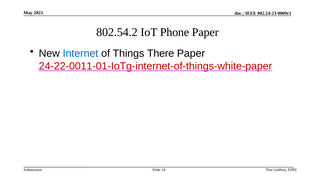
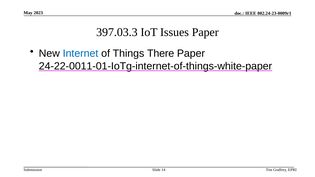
802.54.2: 802.54.2 -> 397.03.3 (117, 32)
Phone: Phone -> Issues (174, 32)
24-22-0011-01-IoTg-internet-of-things-white-paper colour: red -> black (155, 66)
